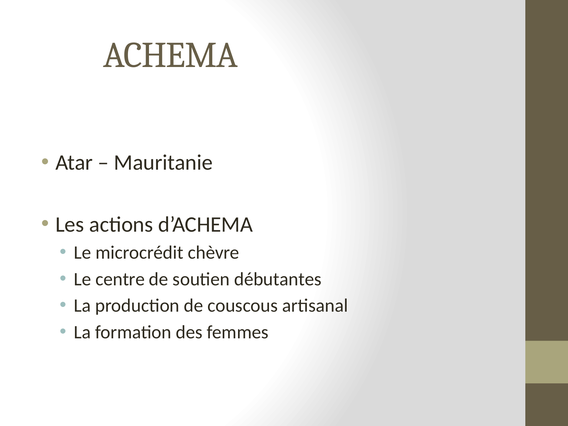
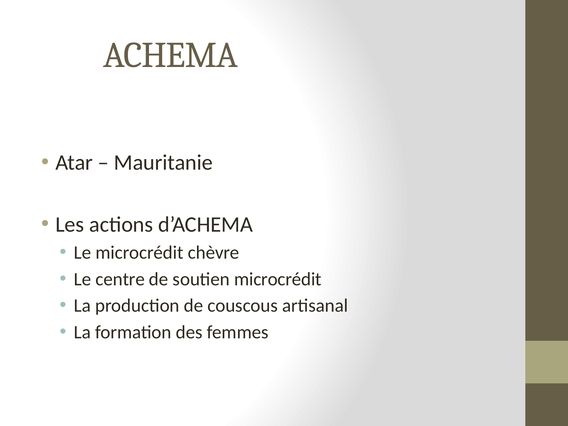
soutien débutantes: débutantes -> microcrédit (278, 279)
